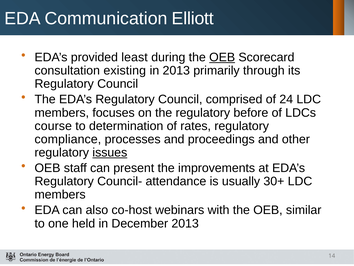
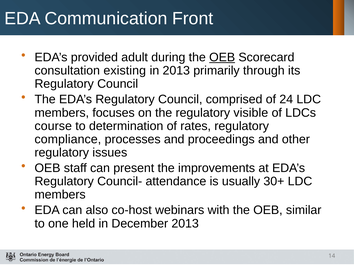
Elliott: Elliott -> Front (193, 18)
least: least -> adult (135, 57)
before: before -> visible (251, 112)
issues underline: present -> none (110, 152)
